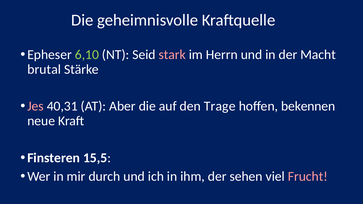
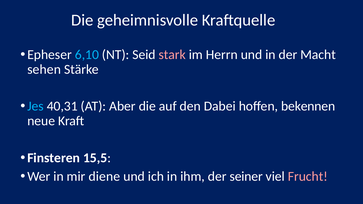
6,10 colour: light green -> light blue (87, 55)
brutal: brutal -> sehen (44, 69)
Jes colour: pink -> light blue (35, 106)
Trage: Trage -> Dabei (220, 106)
durch: durch -> diene (104, 176)
sehen: sehen -> seiner (246, 176)
